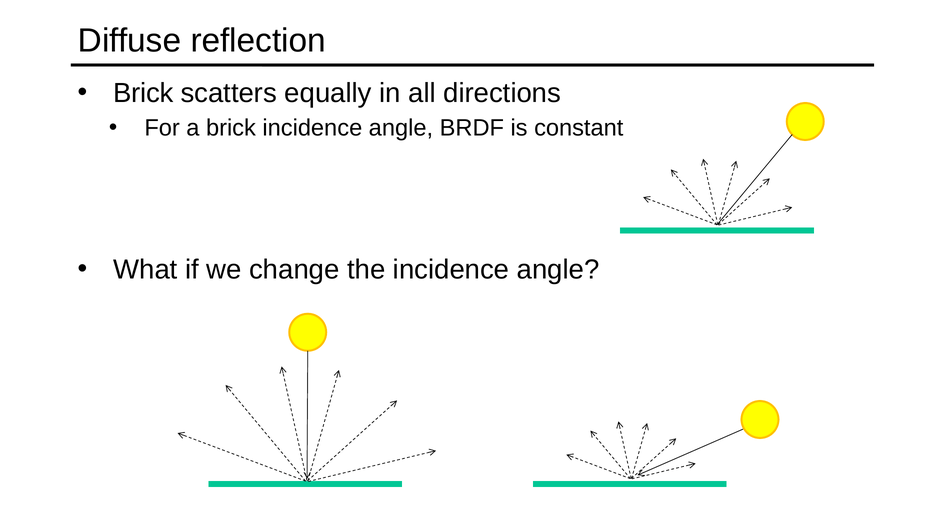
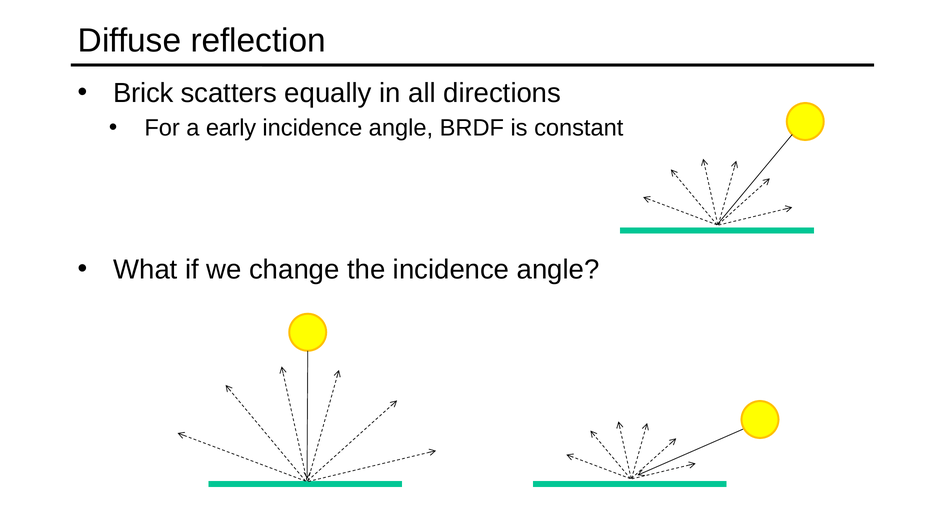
a brick: brick -> early (231, 128)
